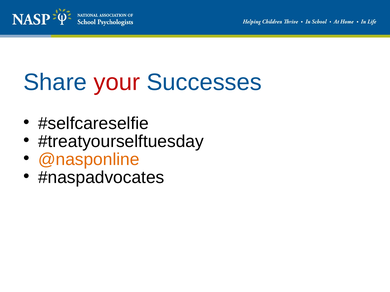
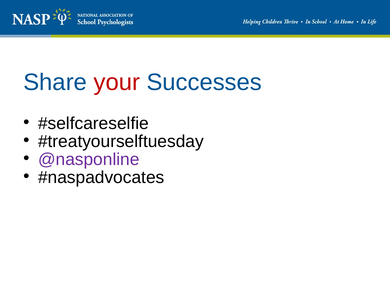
@nasponline colour: orange -> purple (89, 160)
